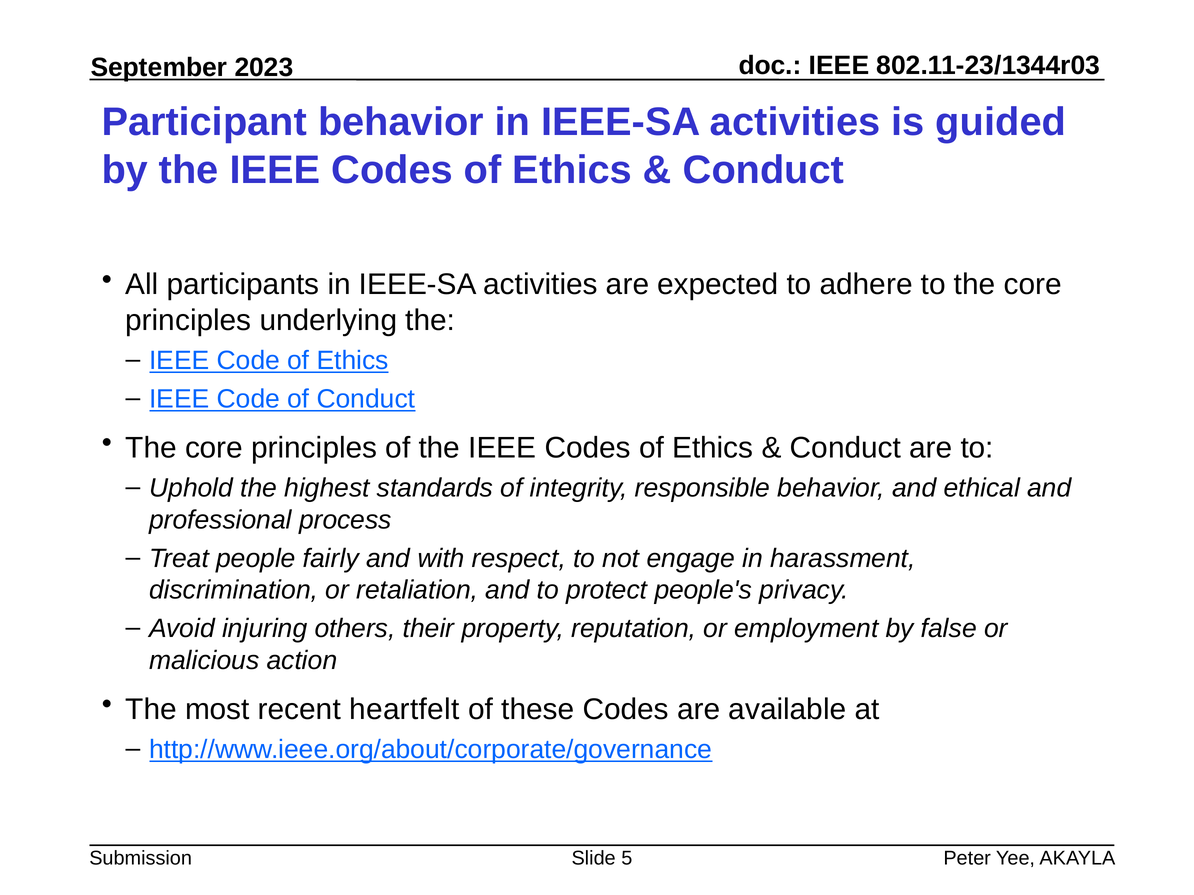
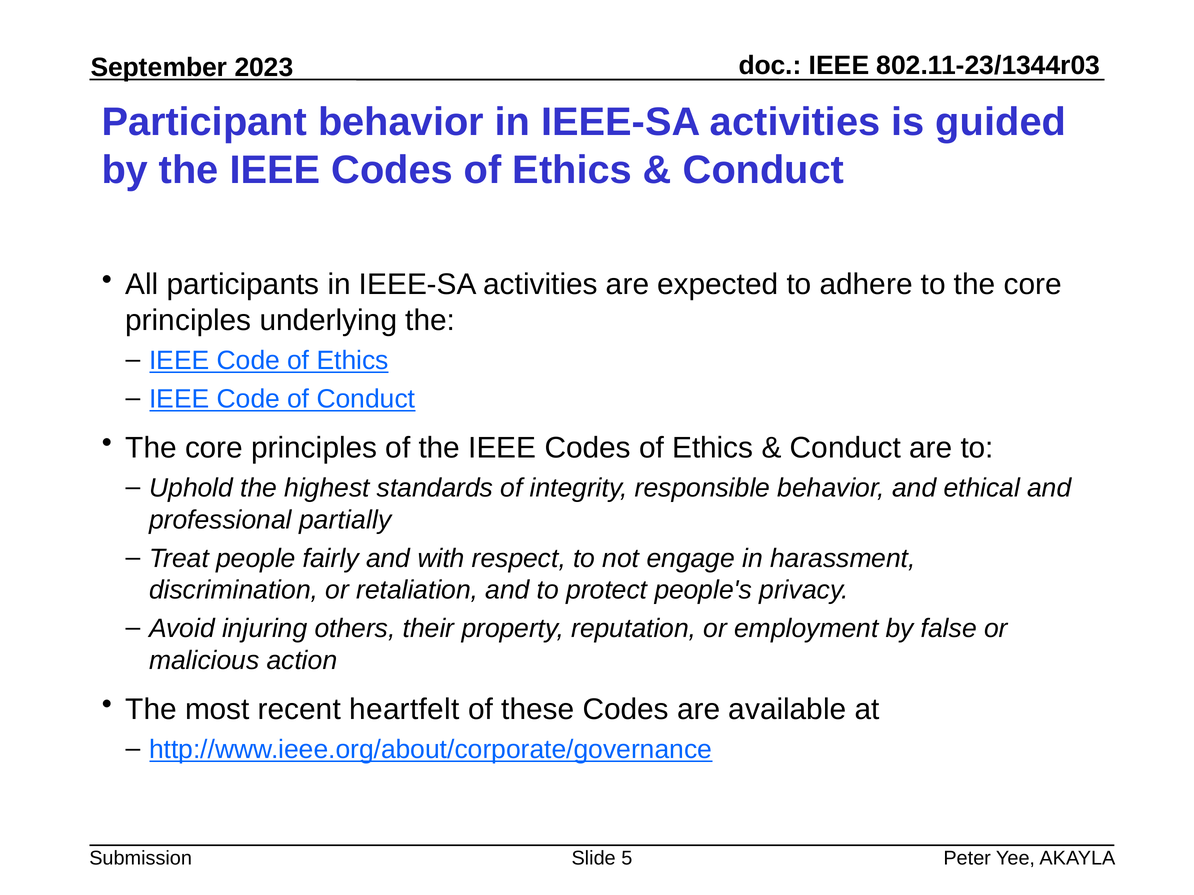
process: process -> partially (345, 520)
